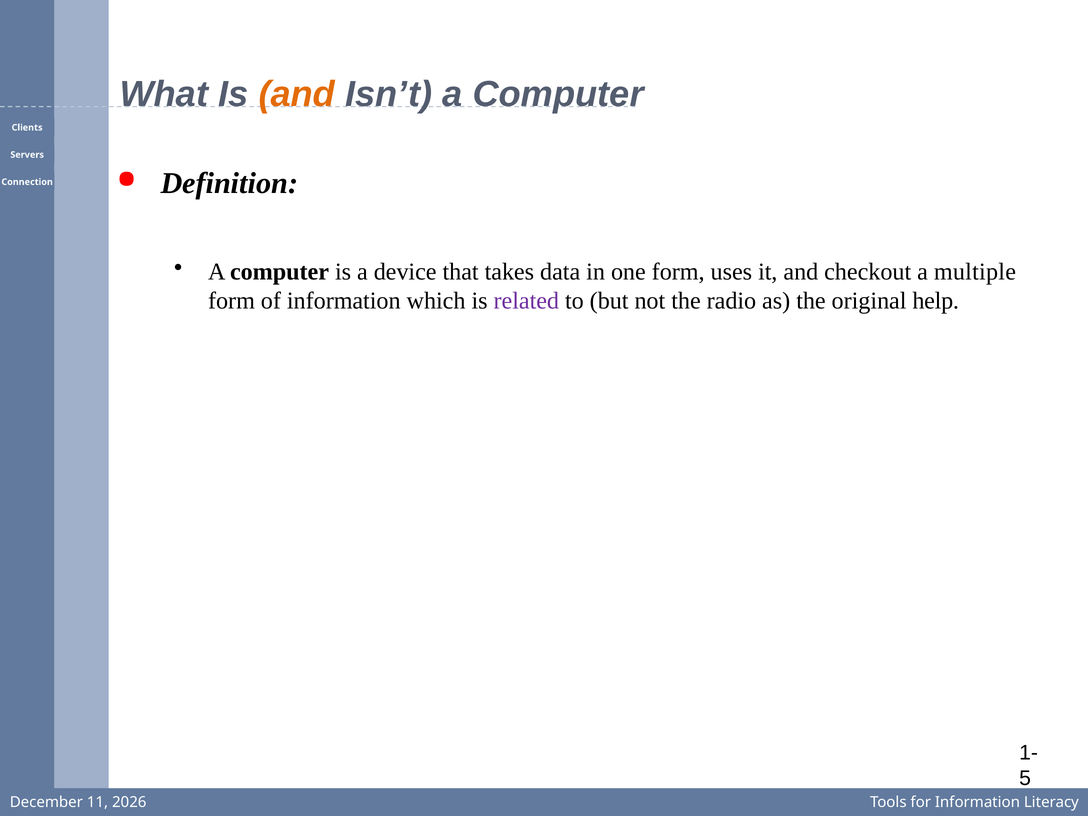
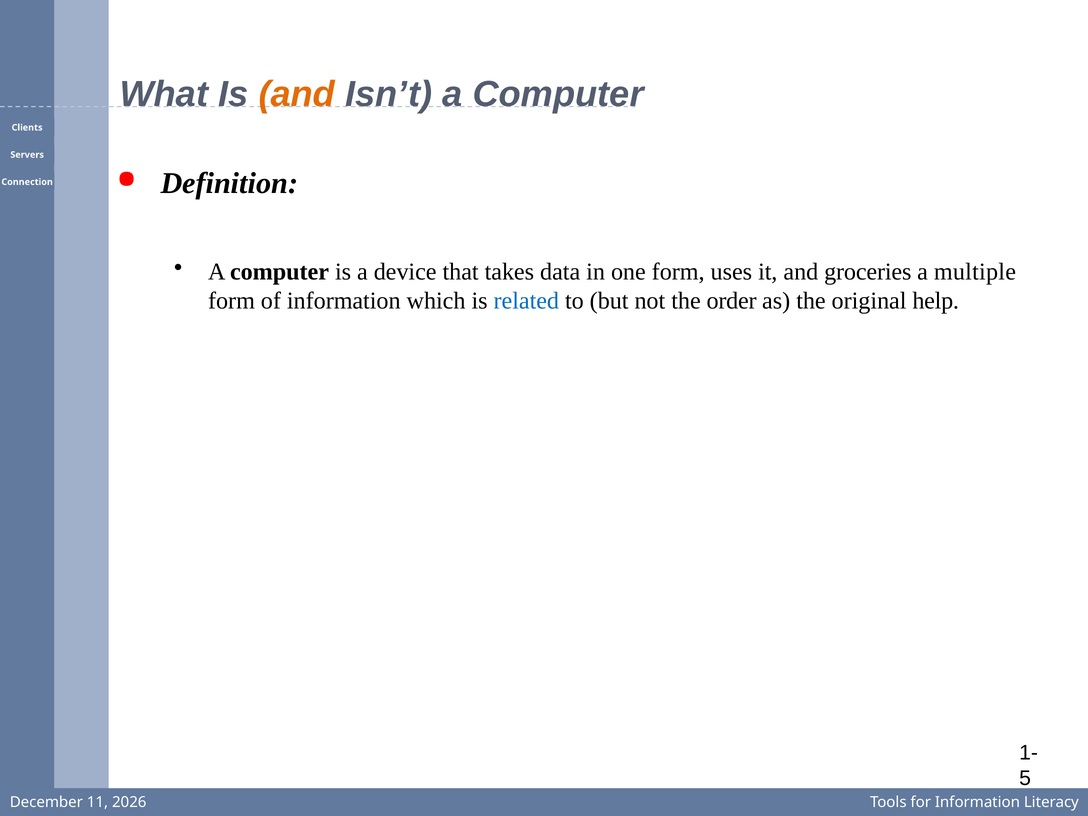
checkout: checkout -> groceries (868, 272)
related colour: purple -> blue (526, 301)
radio: radio -> order (732, 301)
